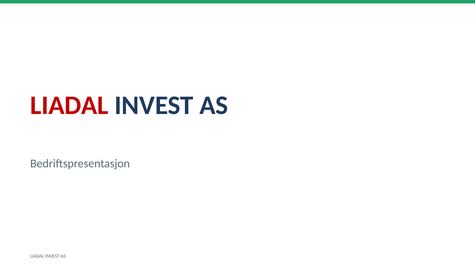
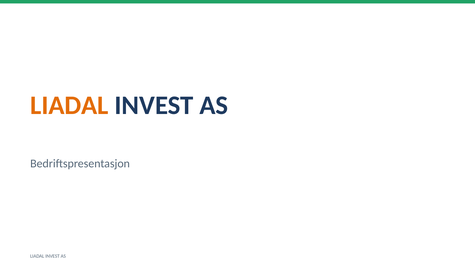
LIADAL colour: red -> orange (69, 105)
